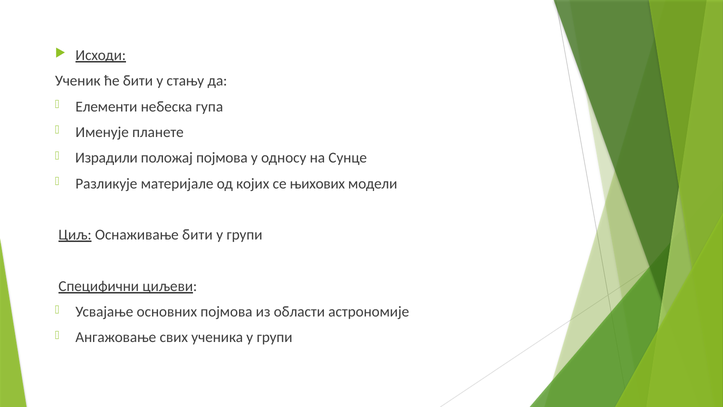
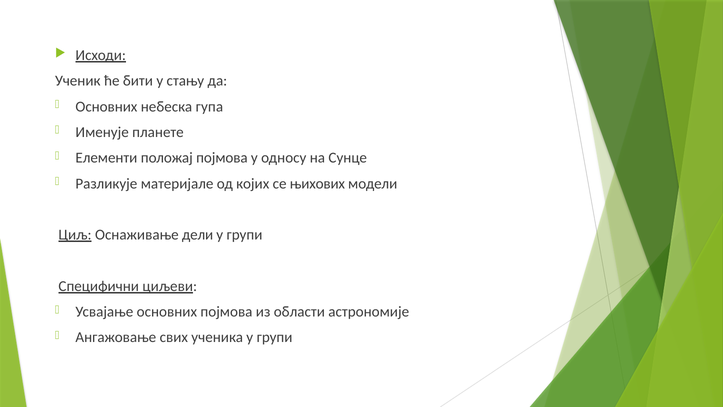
Елементи: Елементи -> Основних (106, 106)
Израдили: Израдили -> Елементи (106, 158)
Оснаживање бити: бити -> дели (198, 235)
